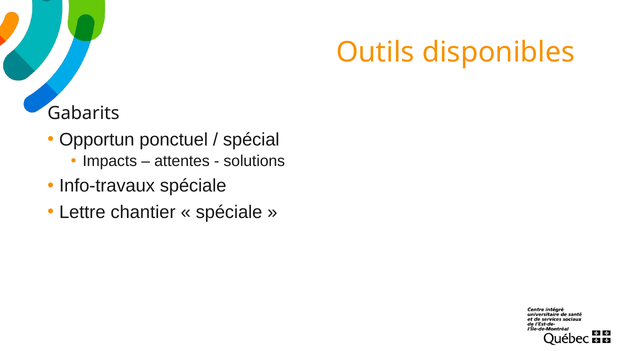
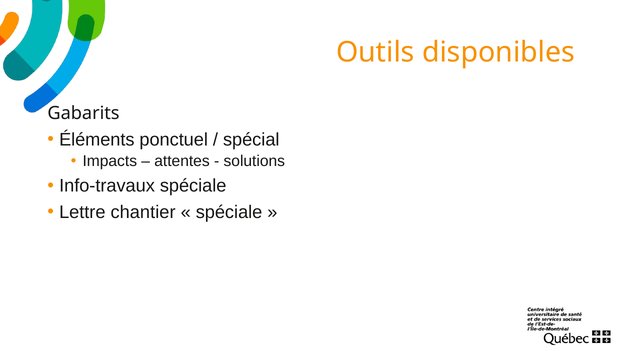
Opportun: Opportun -> Éléments (97, 139)
